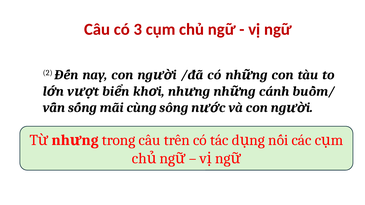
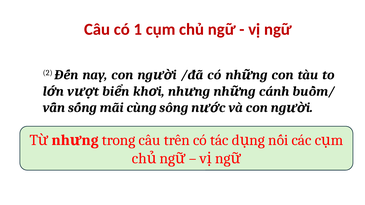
3: 3 -> 1 (138, 30)
